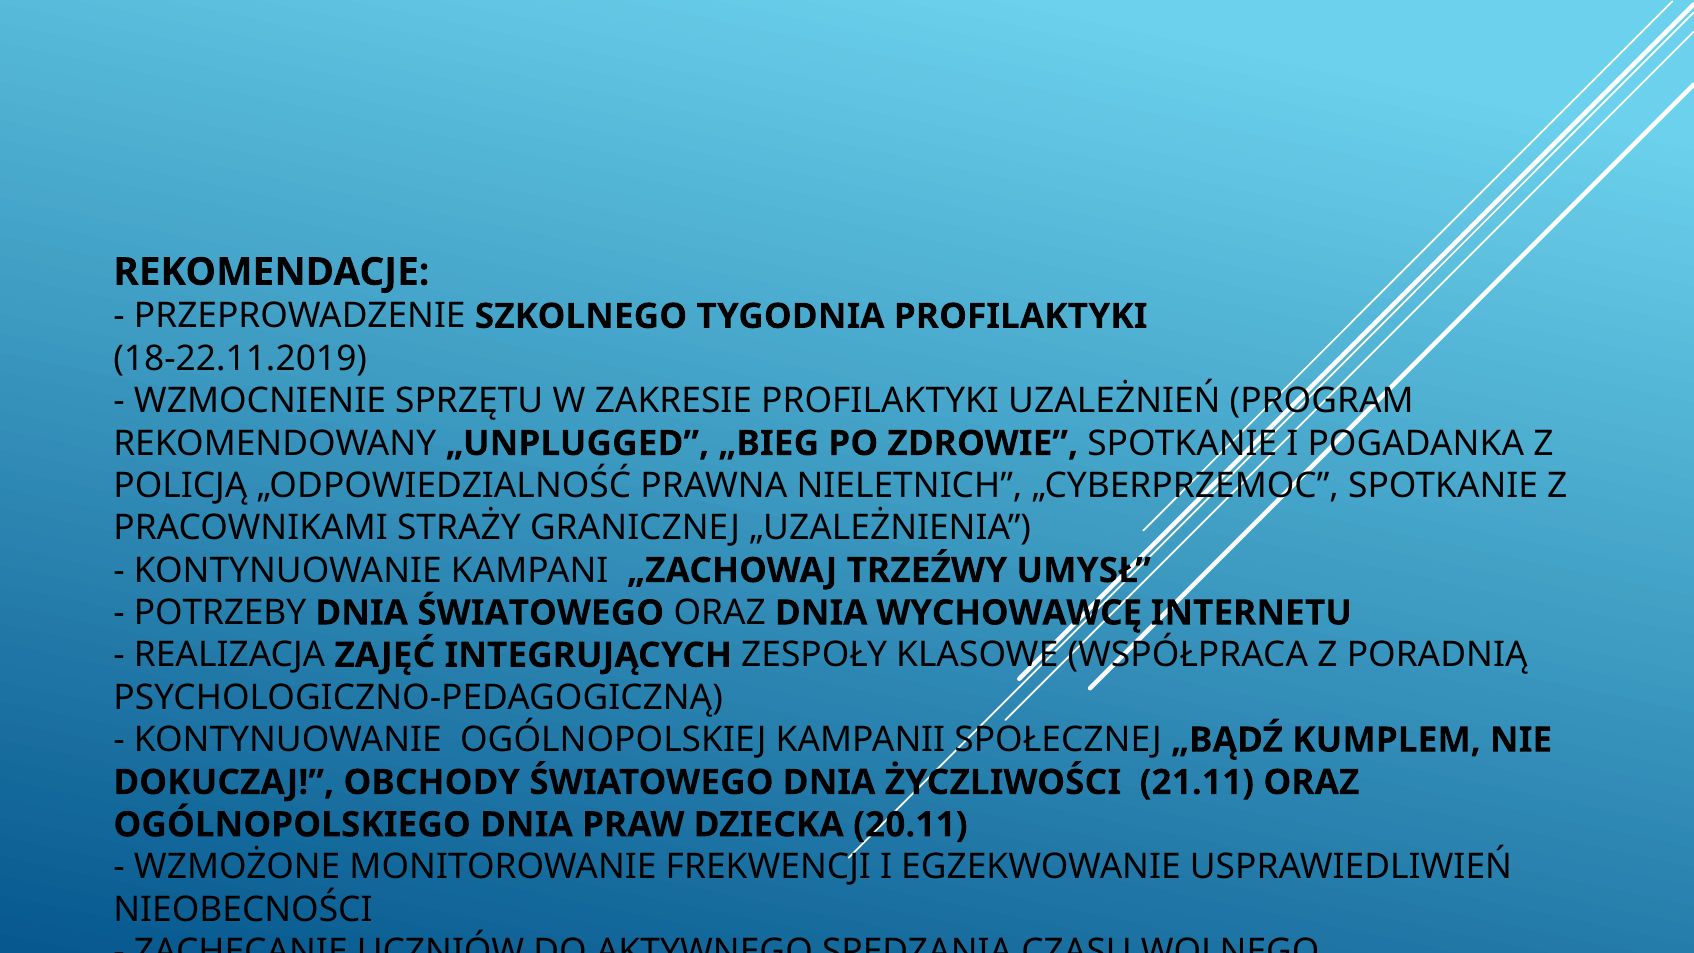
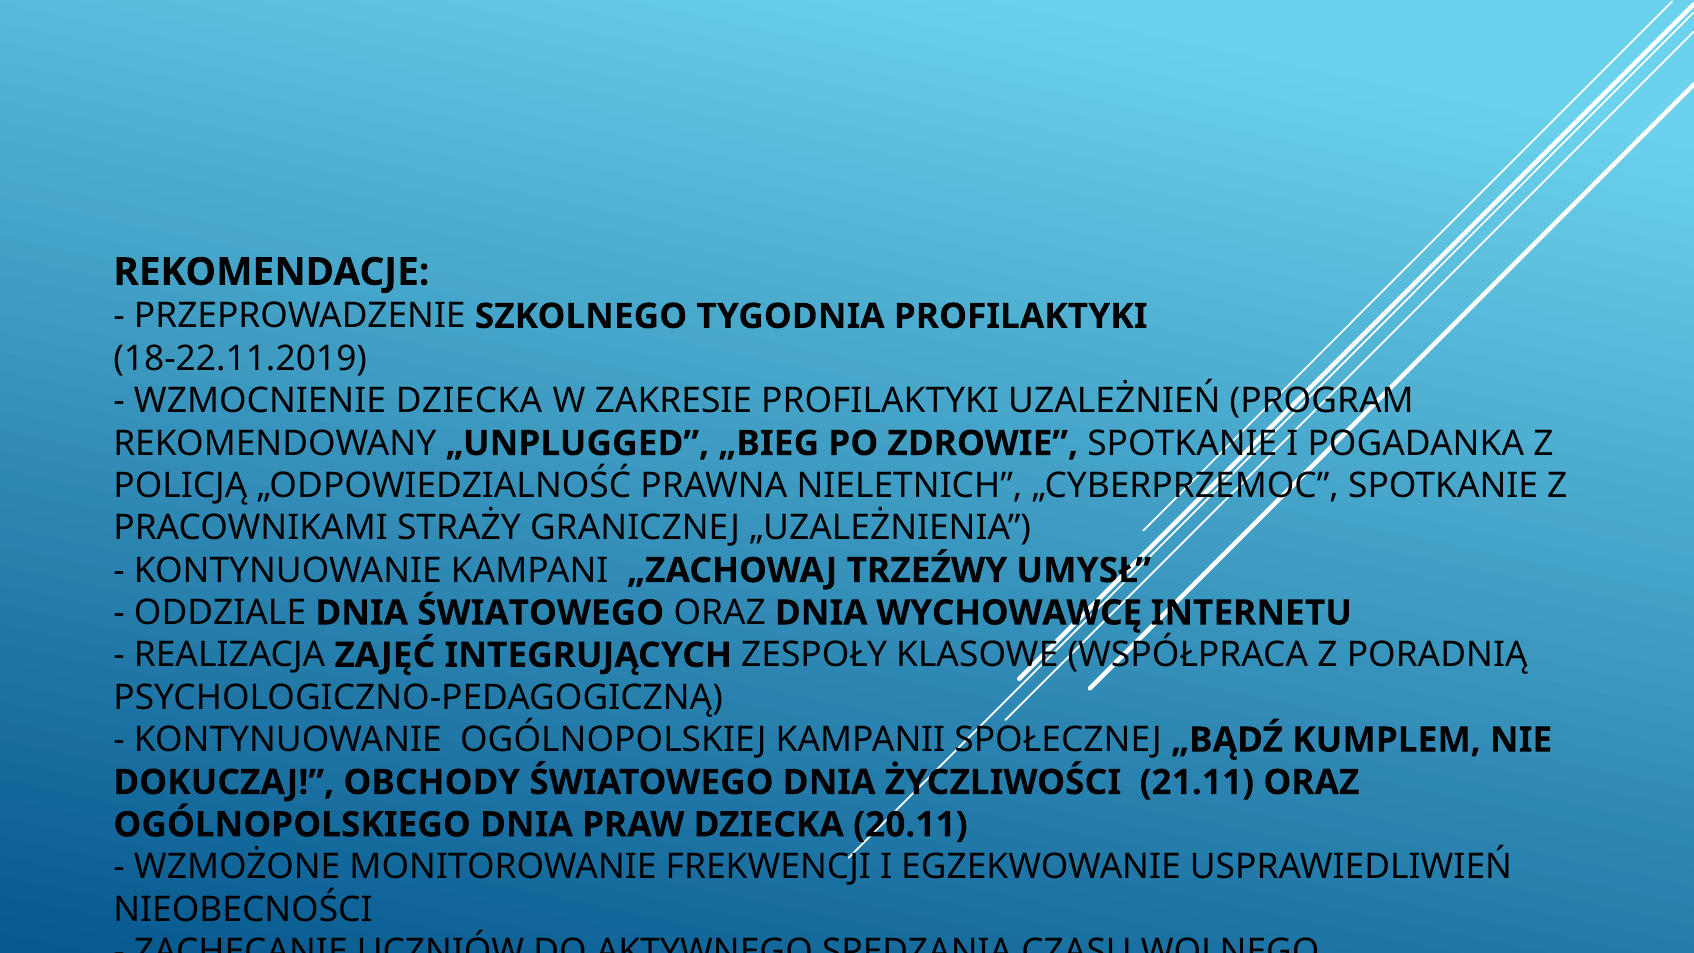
WZMOCNIENIE SPRZĘTU: SPRZĘTU -> DZIECKA (469, 401)
POTRZEBY: POTRZEBY -> ODDZIALE (220, 613)
